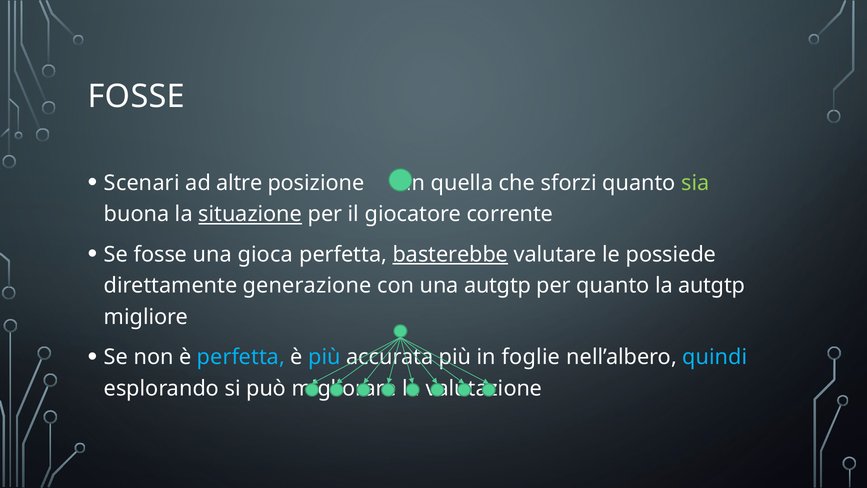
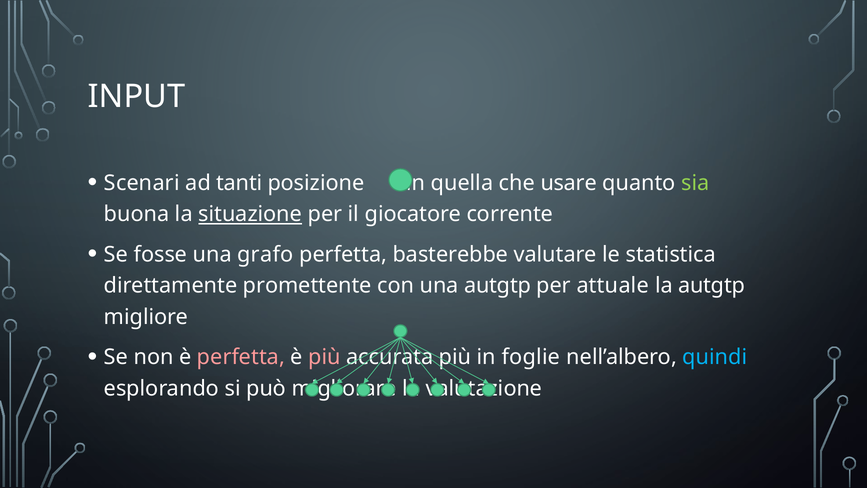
FOSSE: FOSSE -> INPUT (136, 96)
altre: altre -> tanti (239, 183)
sforzi: sforzi -> usare (569, 183)
gioca: gioca -> grafo (265, 254)
basterebbe underline: present -> none (450, 254)
possiede: possiede -> statistica (671, 254)
generazione: generazione -> promettente (307, 286)
per quanto: quanto -> attuale (613, 286)
perfetta colour: light blue -> pink (241, 357)
più colour: light blue -> pink (324, 357)
